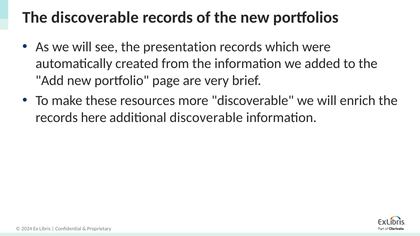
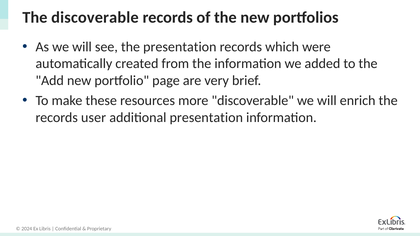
here: here -> user (94, 118)
additional discoverable: discoverable -> presentation (206, 118)
